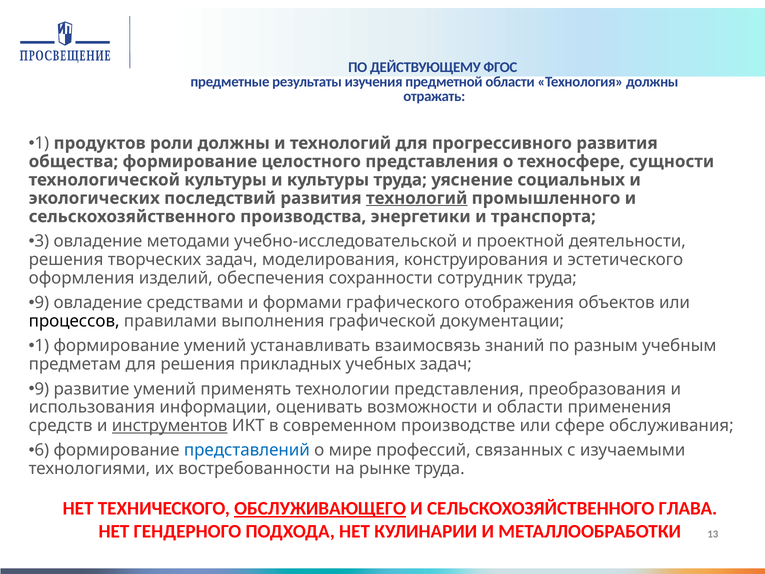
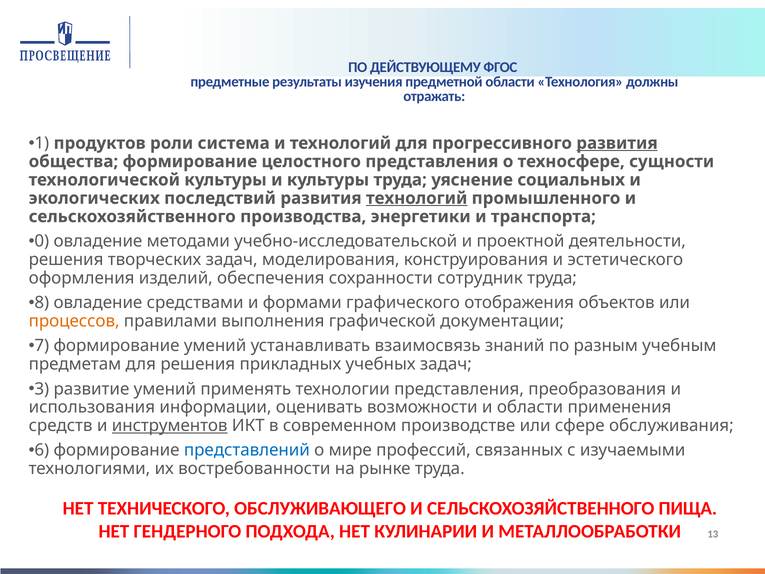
роли должны: должны -> система (234, 143)
развития underline: none -> present (617, 143)
3: 3 -> 0 (42, 241)
9: 9 -> 8 (42, 303)
процессов colour: black -> orange (74, 321)
1: 1 -> 7 (42, 346)
9: 9 -> 3 (42, 389)
ОБСЛУЖИВАЮЩЕГО underline: present -> none (320, 508)
ГЛАВА: ГЛАВА -> ПИЩА (688, 508)
